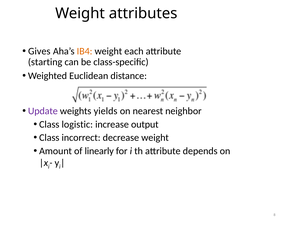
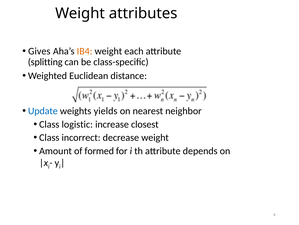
starting: starting -> splitting (45, 62)
Update colour: purple -> blue (43, 111)
output: output -> closest (145, 124)
linearly: linearly -> formed (99, 150)
